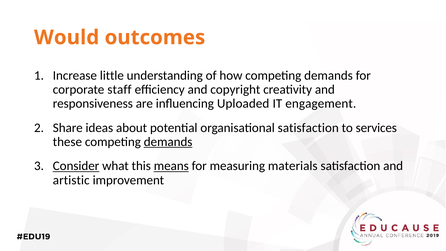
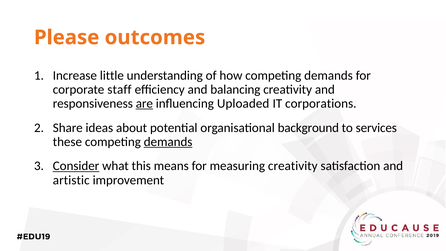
Would: Would -> Please (67, 37)
copyright: copyright -> balancing (235, 89)
are underline: none -> present (144, 103)
engagement: engagement -> corporations (321, 103)
organisational satisfaction: satisfaction -> background (308, 128)
means underline: present -> none (171, 166)
measuring materials: materials -> creativity (293, 166)
